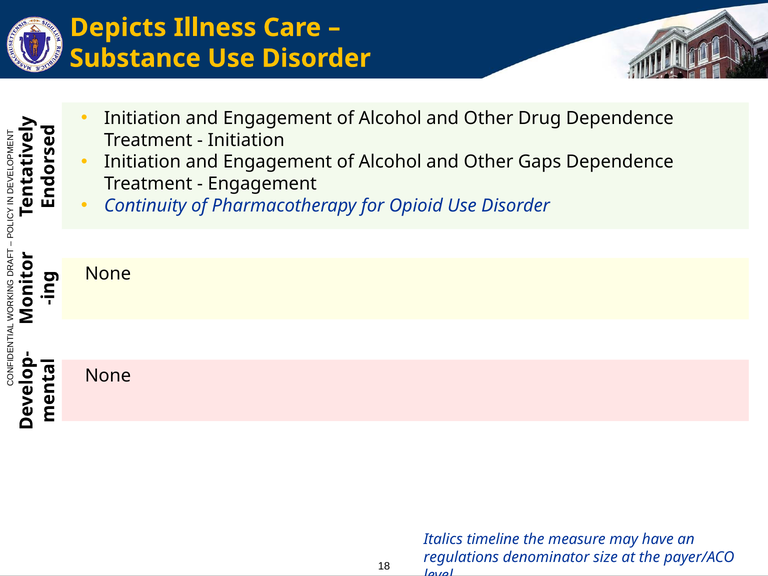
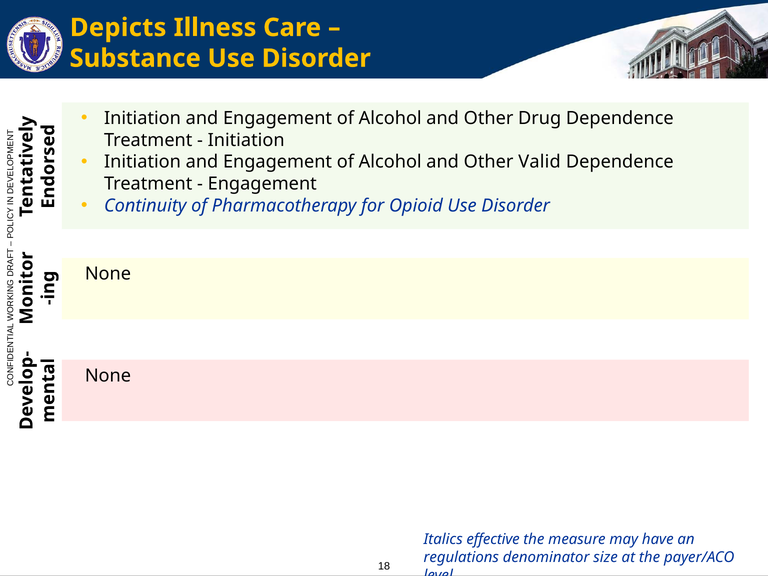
Gaps: Gaps -> Valid (540, 162)
timeline: timeline -> effective (493, 539)
